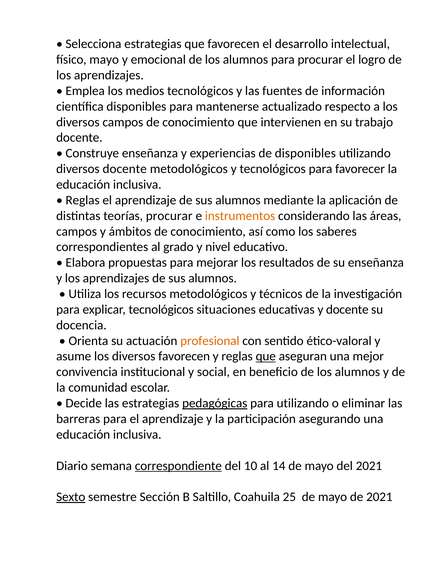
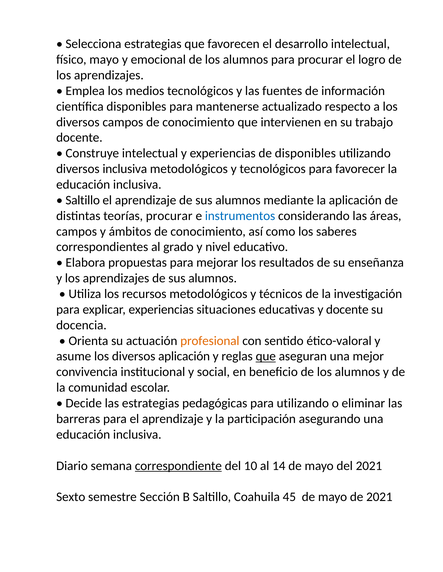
Construye enseñanza: enseñanza -> intelectual (150, 153)
diversos docente: docente -> inclusiva (125, 169)
Reglas: Reglas -> Saltillo (83, 200)
instrumentos colour: orange -> blue (240, 216)
explicar tecnológicos: tecnológicos -> experiencias (161, 310)
diversos favorecen: favorecen -> aplicación (184, 357)
pedagógicas underline: present -> none (215, 403)
Sexto underline: present -> none (71, 497)
25: 25 -> 45 (289, 497)
